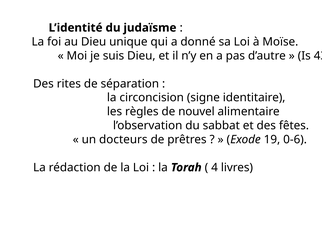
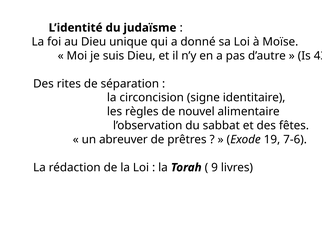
docteurs: docteurs -> abreuver (123, 139)
0-6: 0-6 -> 7-6 (295, 139)
4: 4 -> 9 (215, 167)
